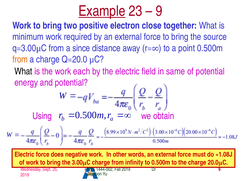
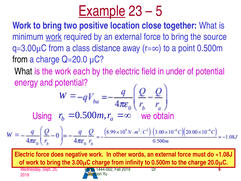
9: 9 -> 5 (159, 11)
electron: electron -> location (125, 26)
work underline: none -> present (54, 37)
since: since -> class (81, 48)
from colour: orange -> black (20, 59)
same: same -> under (176, 71)
